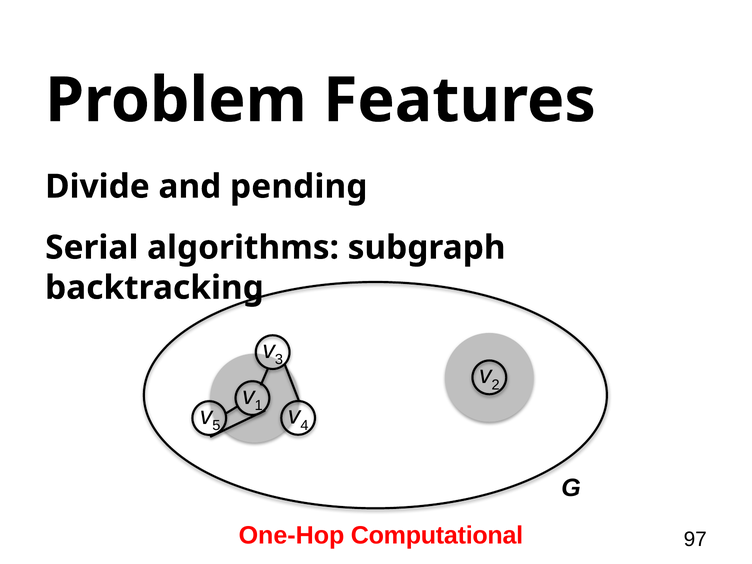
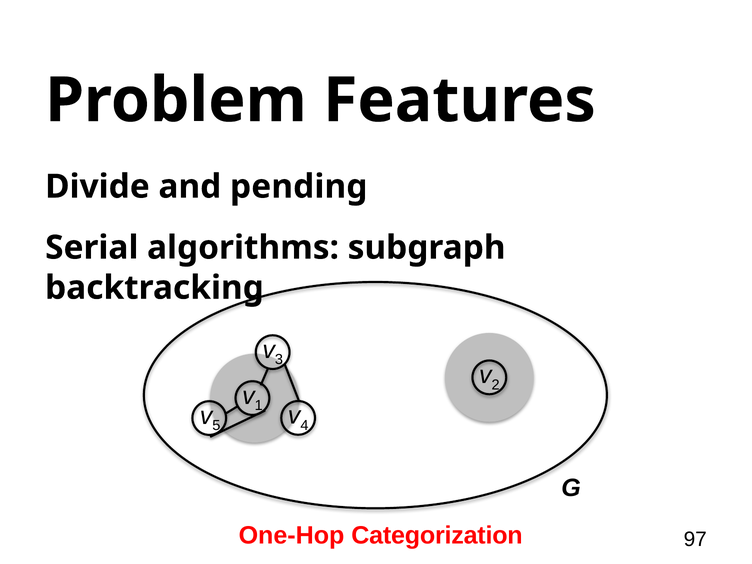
Computational: Computational -> Categorization (437, 535)
